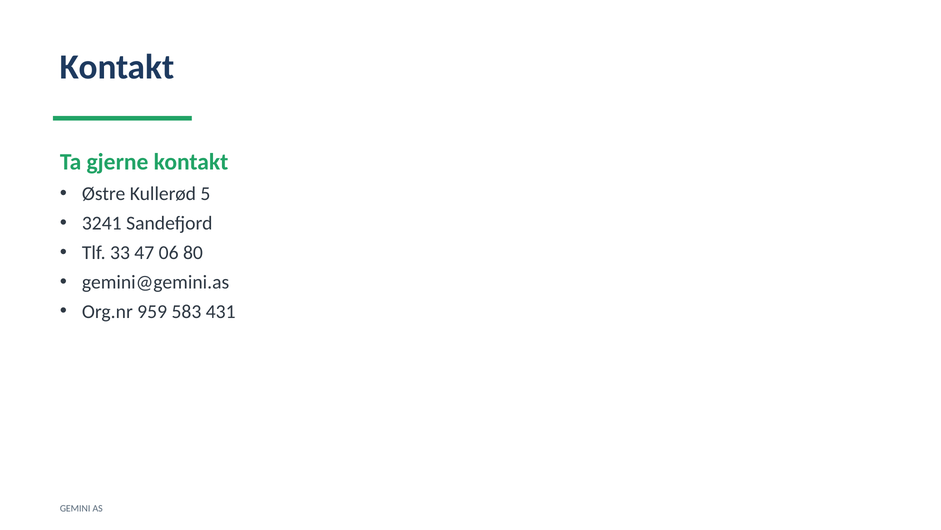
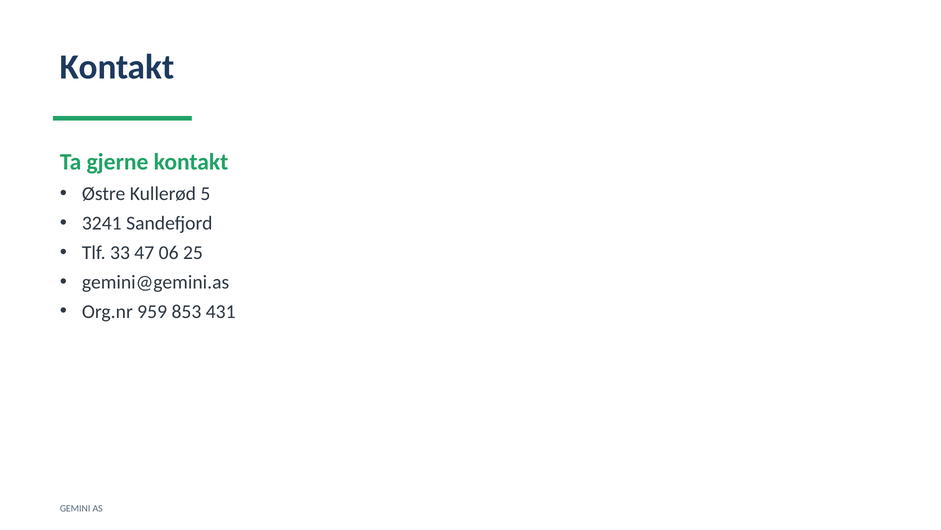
80: 80 -> 25 (193, 252)
583: 583 -> 853 (186, 311)
